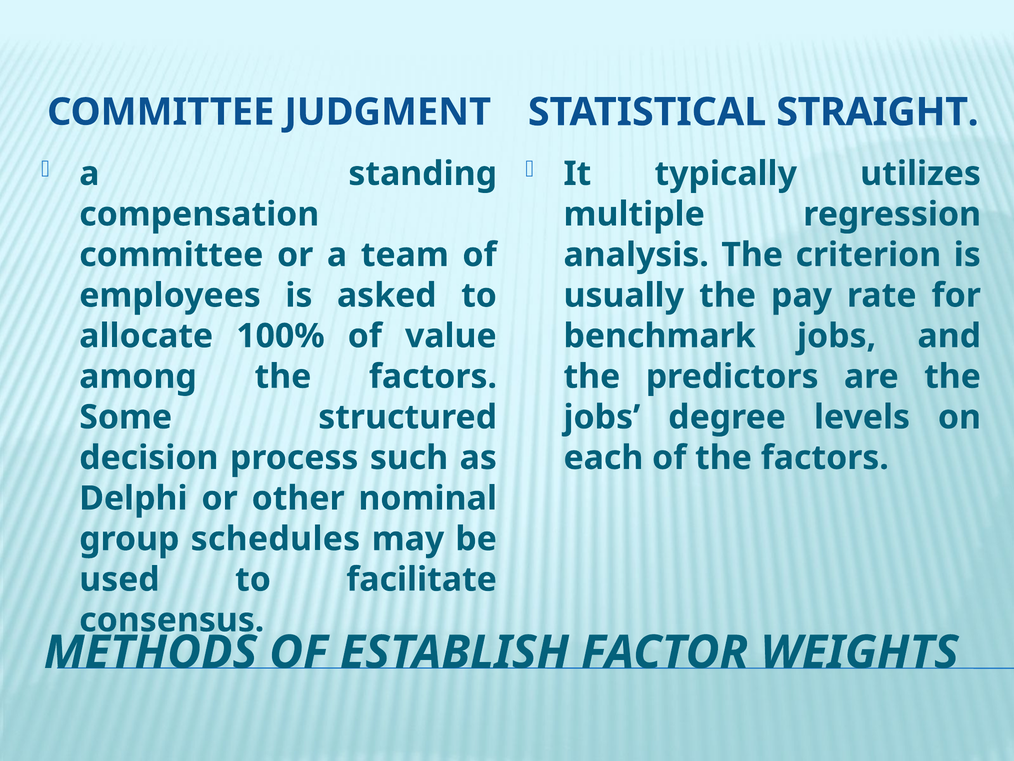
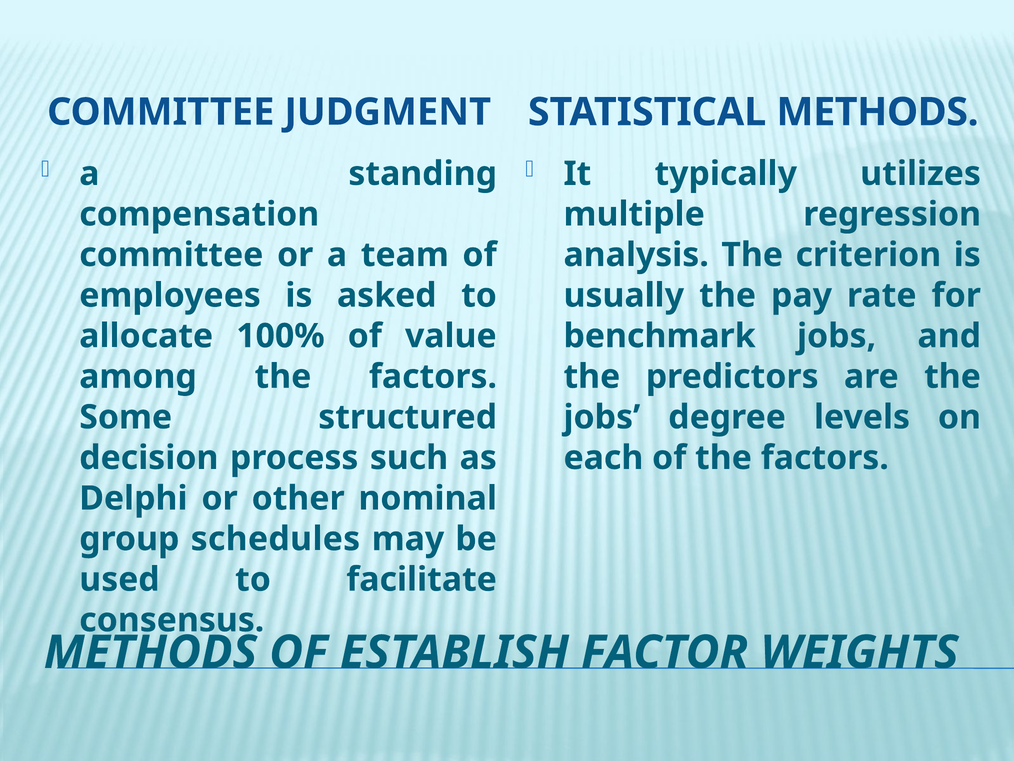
STATISTICAL STRAIGHT: STRAIGHT -> METHODS (878, 112)
